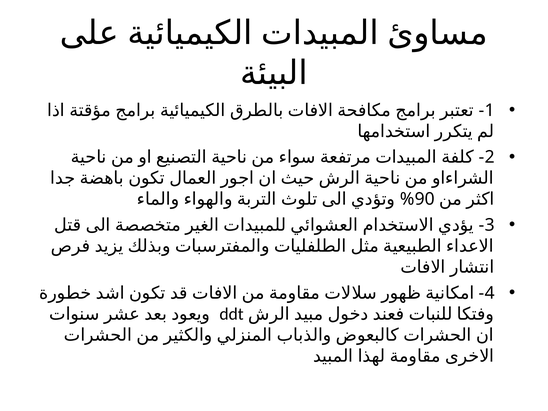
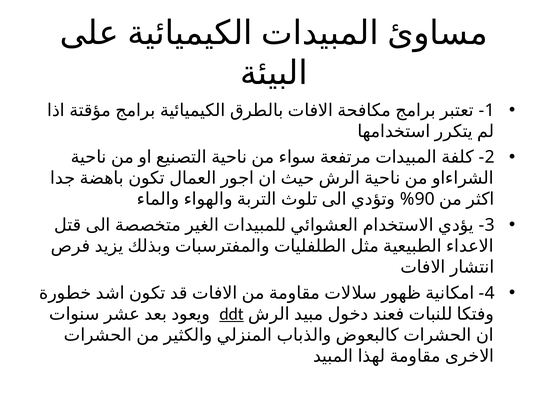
ddt underline: none -> present (232, 314)
